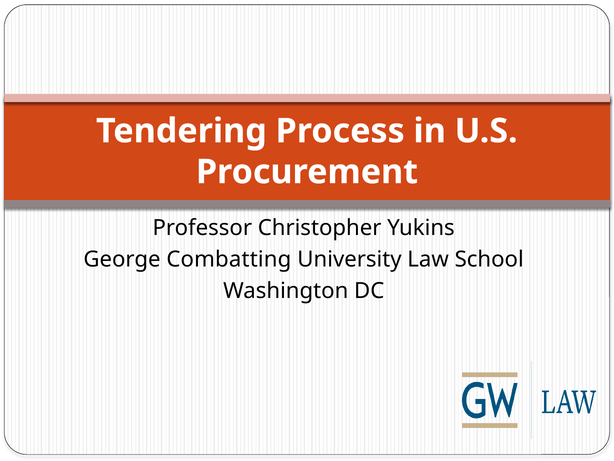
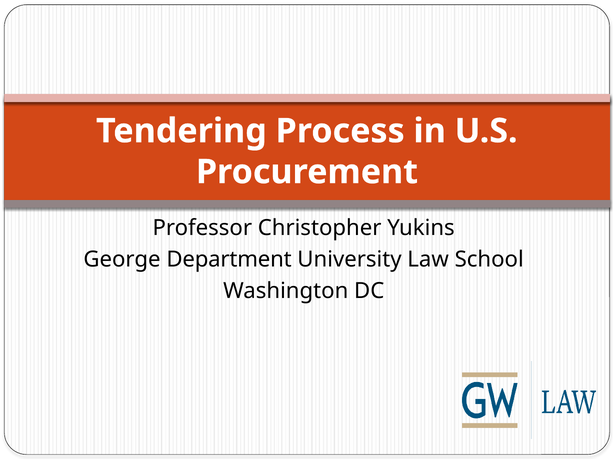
Combatting: Combatting -> Department (229, 259)
